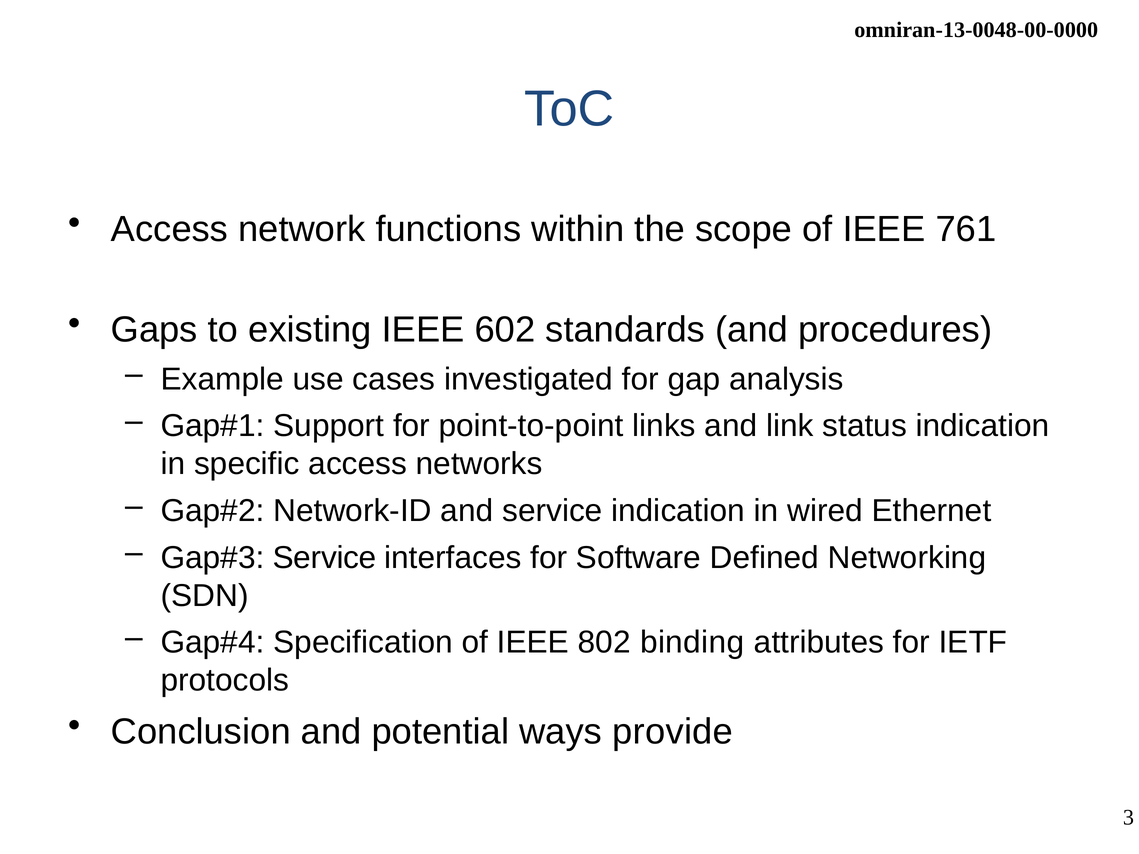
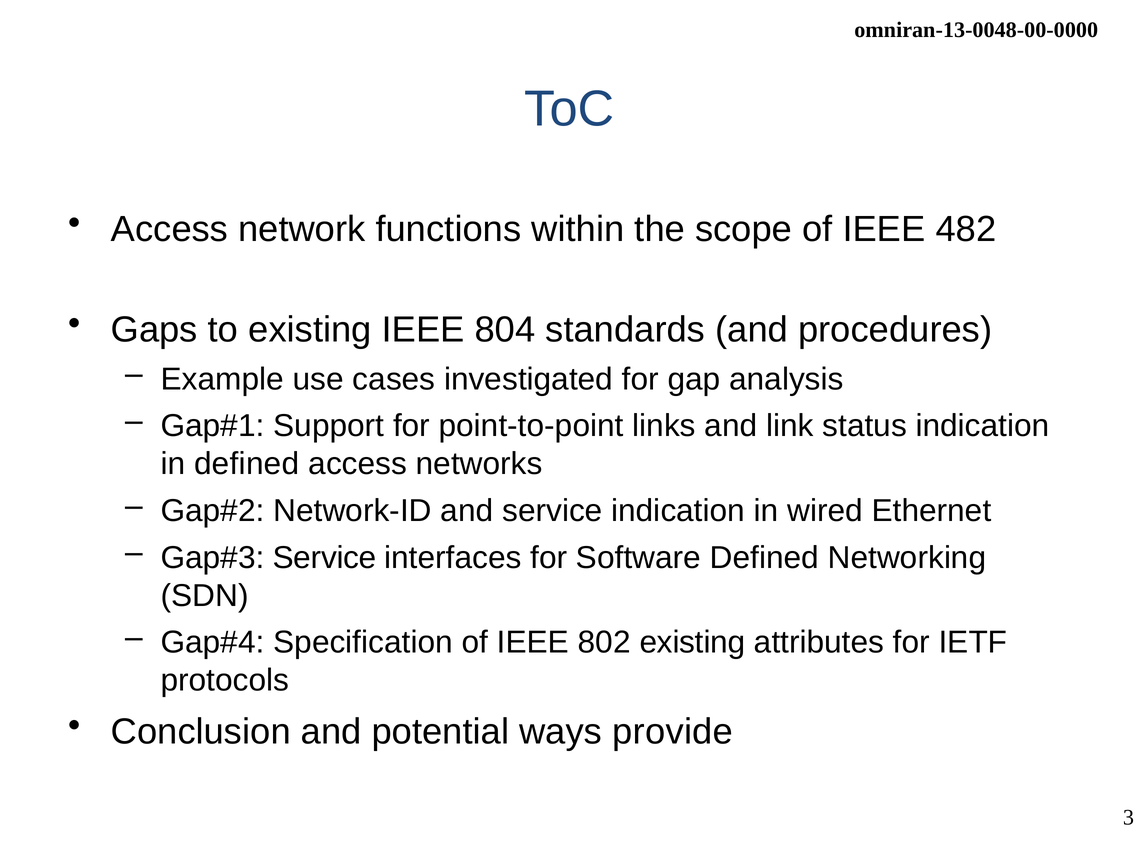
761: 761 -> 482 (966, 229)
602: 602 -> 804 (505, 330)
in specific: specific -> defined (247, 464)
802 binding: binding -> existing (692, 643)
